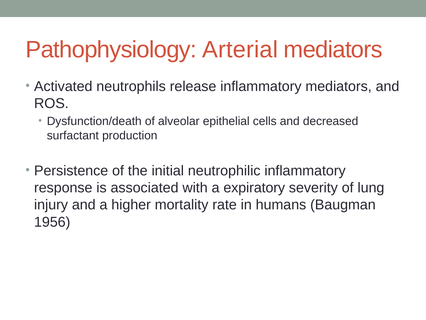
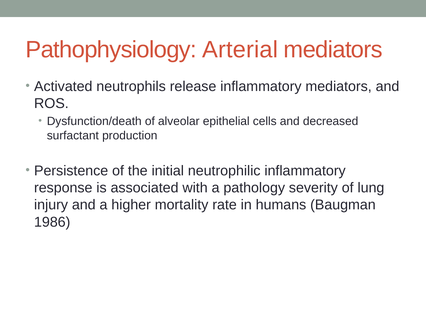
expiratory: expiratory -> pathology (254, 188)
1956: 1956 -> 1986 (52, 222)
